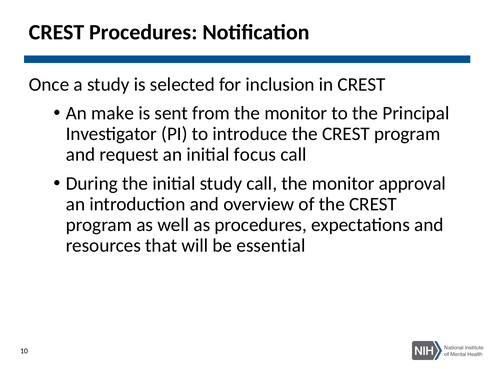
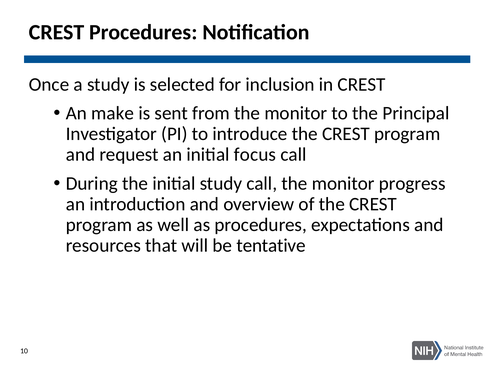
approval: approval -> progress (412, 184)
essential: essential -> tentative (271, 246)
